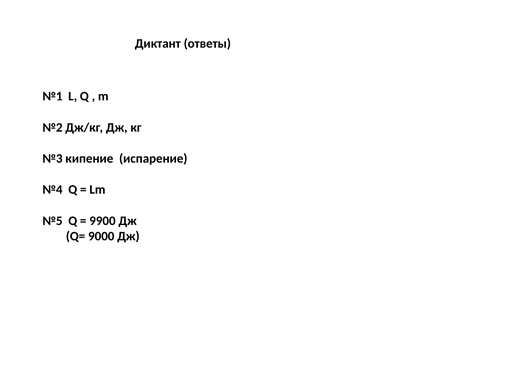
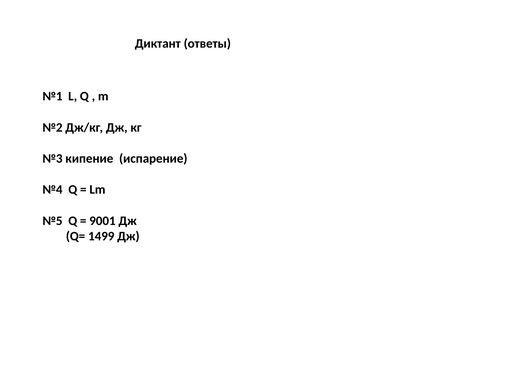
9900: 9900 -> 9001 (102, 221)
9000: 9000 -> 1499 (101, 237)
